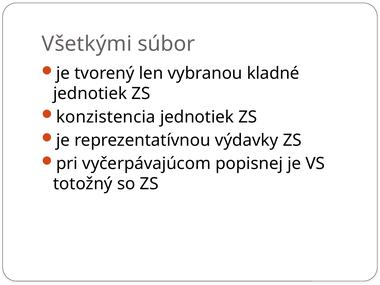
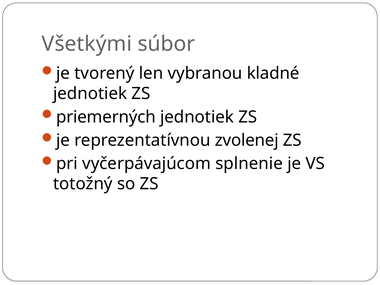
konzistencia: konzistencia -> priemerných (106, 117)
výdavky: výdavky -> zvolenej (247, 140)
popisnej: popisnej -> splnenie (249, 164)
